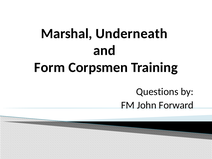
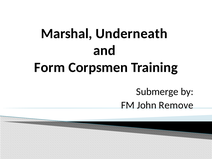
Questions: Questions -> Submerge (157, 92)
Forward: Forward -> Remove (176, 105)
